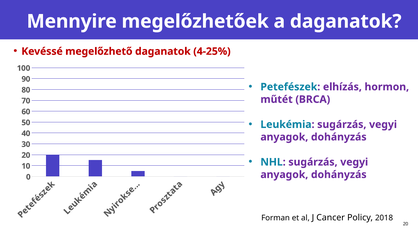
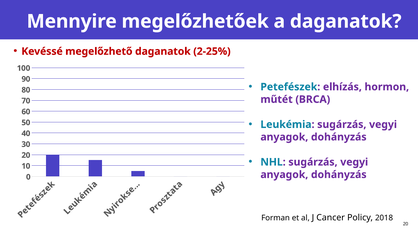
4-25%: 4-25% -> 2-25% (212, 51)
